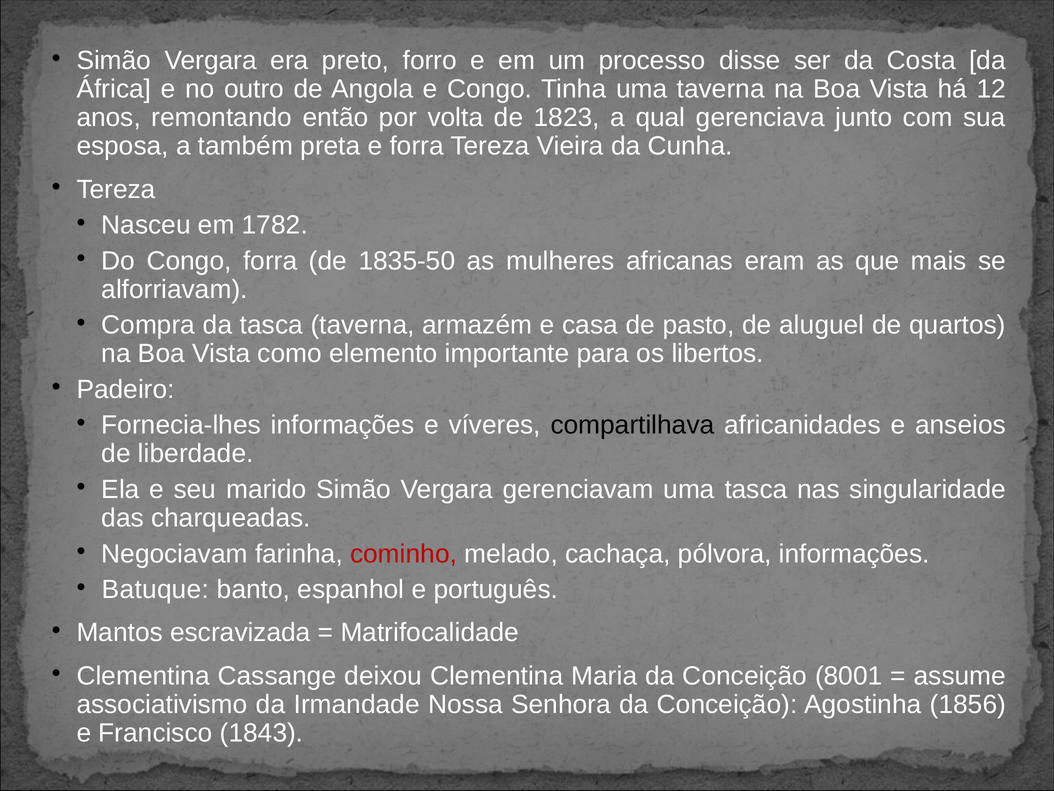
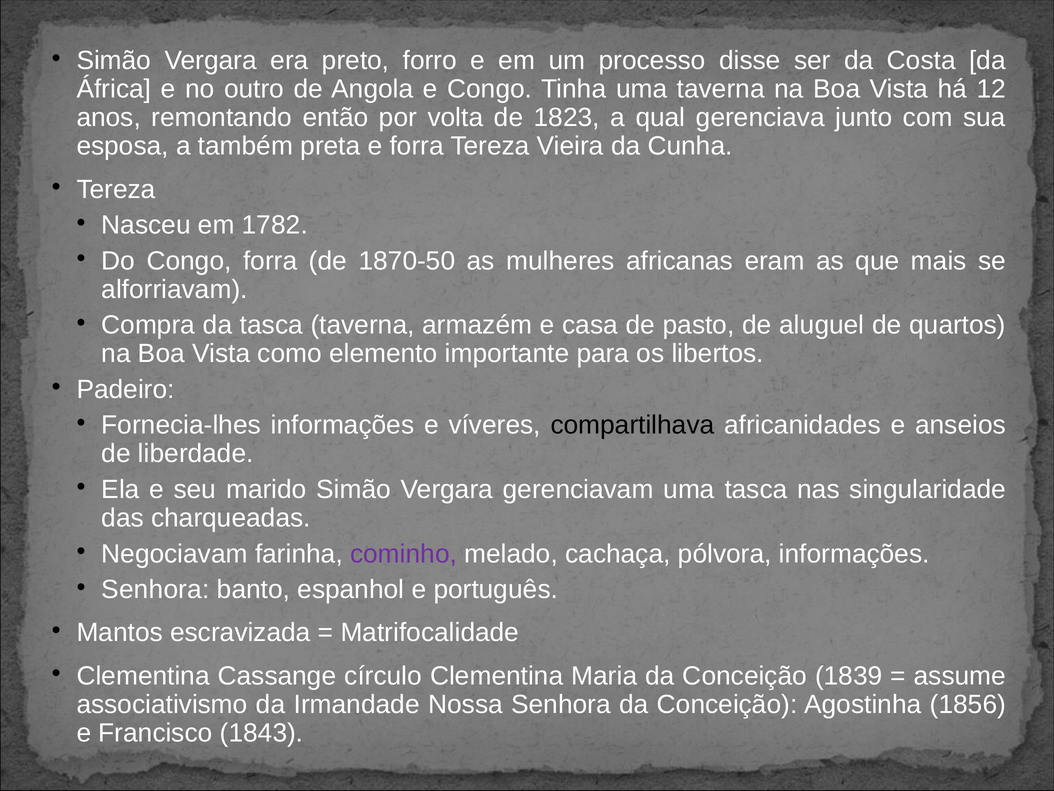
1835-50: 1835-50 -> 1870-50 (407, 261)
cominho colour: red -> purple (404, 553)
Batuque: Batuque -> Senhora (155, 589)
deixou: deixou -> círculo (383, 675)
8001: 8001 -> 1839 (849, 675)
